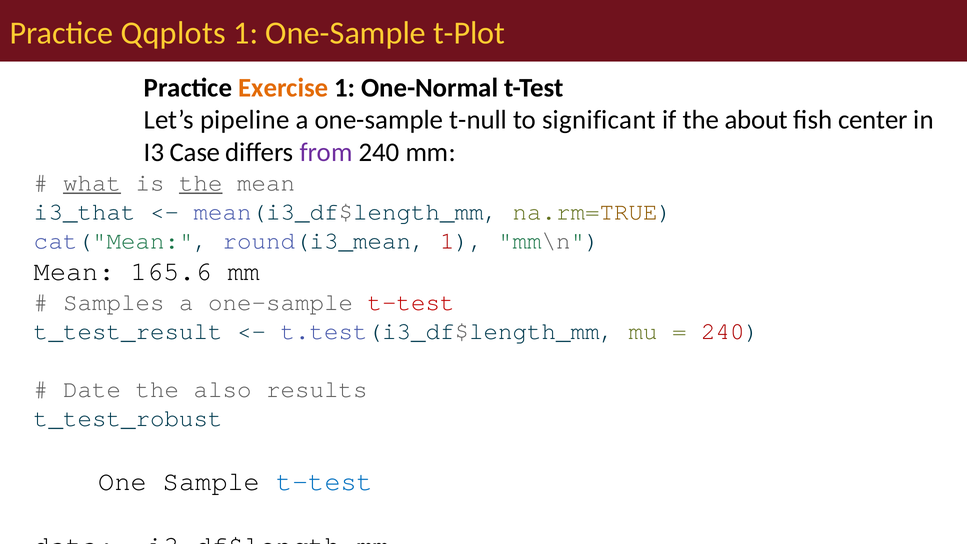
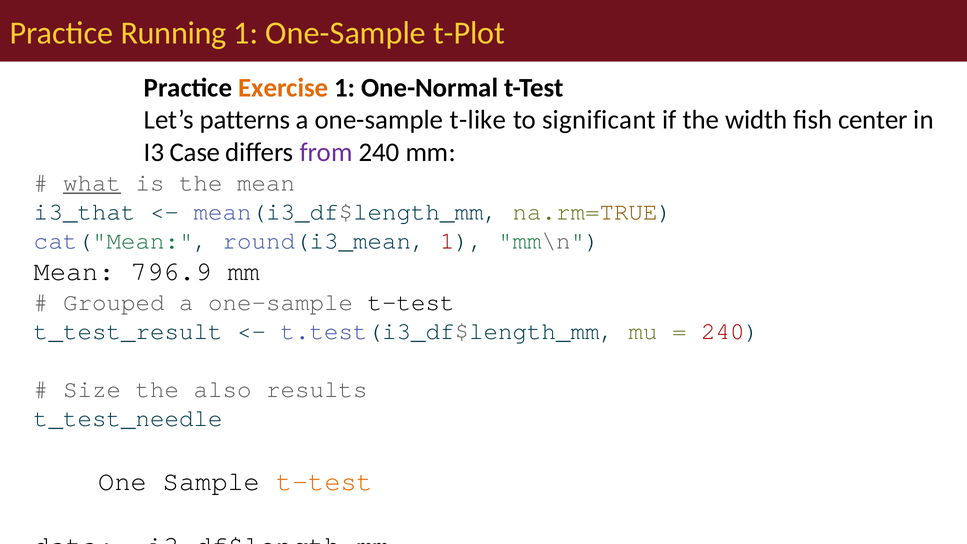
Qqplots: Qqplots -> Running (174, 33)
pipeline: pipeline -> patterns (245, 120)
t-null: t-null -> t-like (478, 120)
about: about -> width (756, 120)
the underline: present -> none (201, 183)
165.6: 165.6 -> 796.9 (171, 272)
Samples: Samples -> Grouped (114, 302)
t-test colour: red -> black (411, 302)
Date: Date -> Size (92, 389)
t_test_robust: t_test_robust -> t_test_needle (128, 418)
t-test colour: blue -> orange (325, 481)
